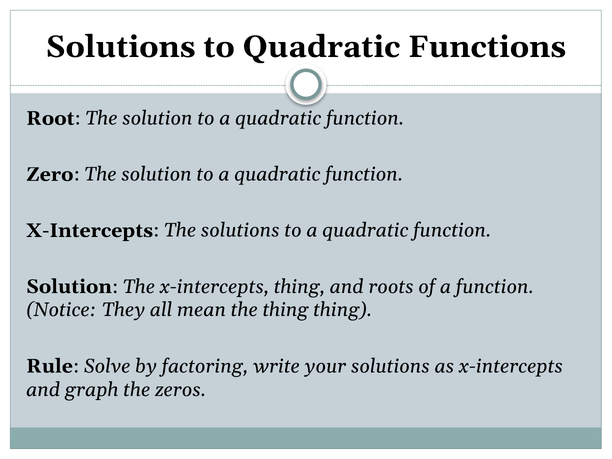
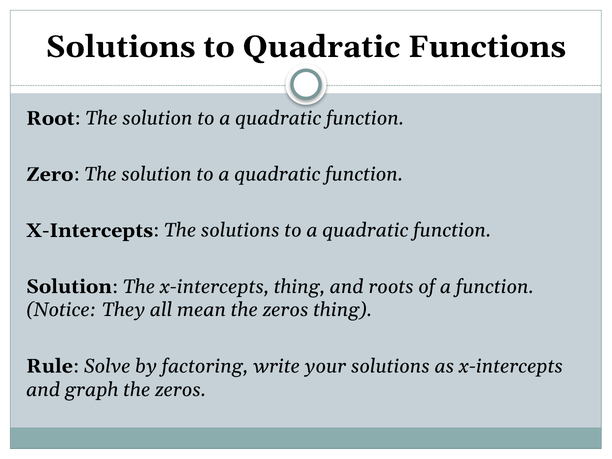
mean the thing: thing -> zeros (285, 310)
